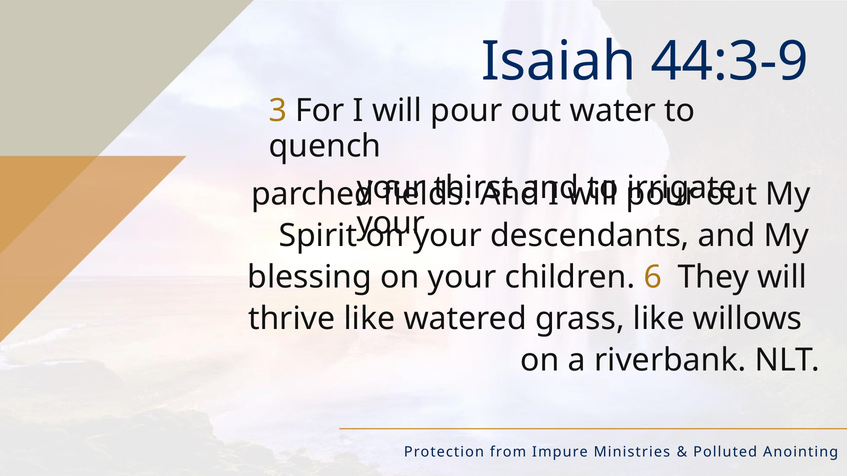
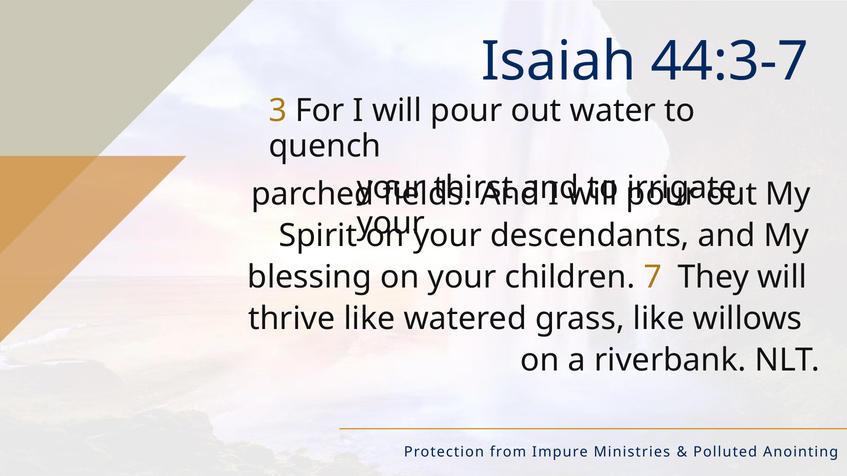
44:3-9: 44:3-9 -> 44:3-7 (730, 62)
6: 6 -> 7 (653, 278)
